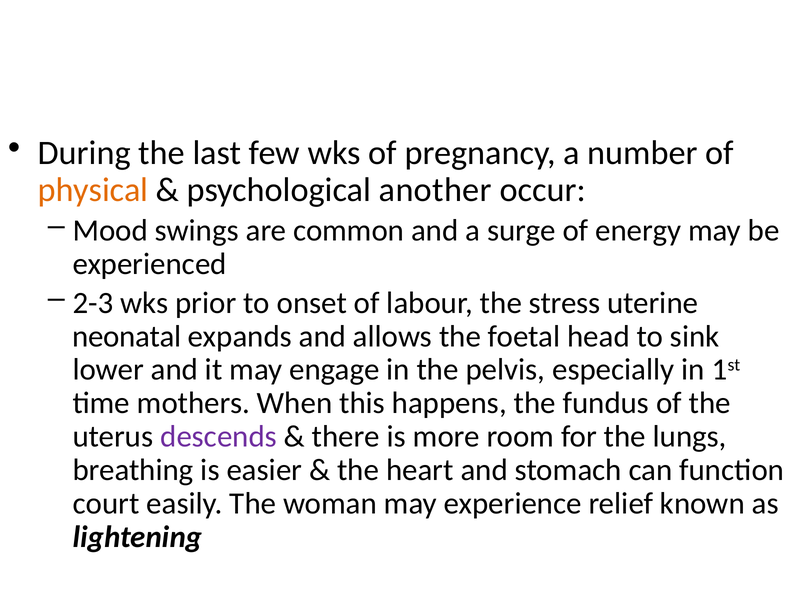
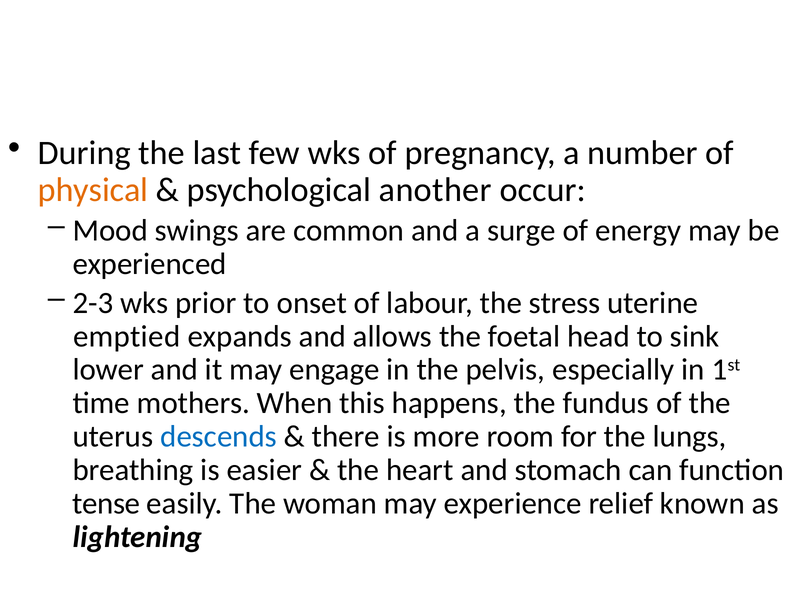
neonatal: neonatal -> emptied (127, 336)
descends colour: purple -> blue (219, 437)
court: court -> tense (106, 504)
